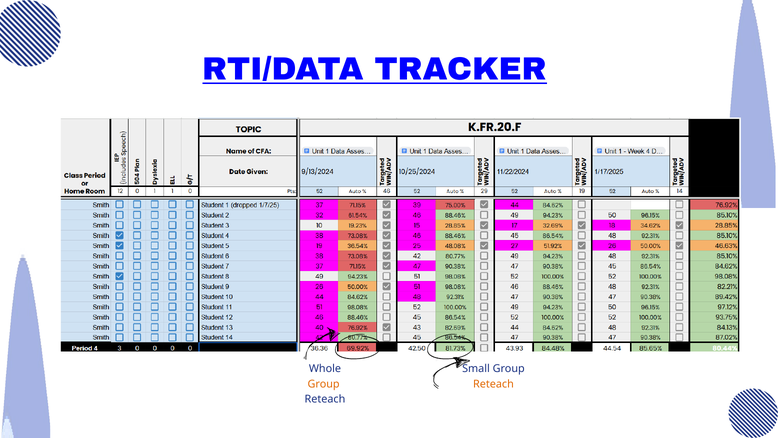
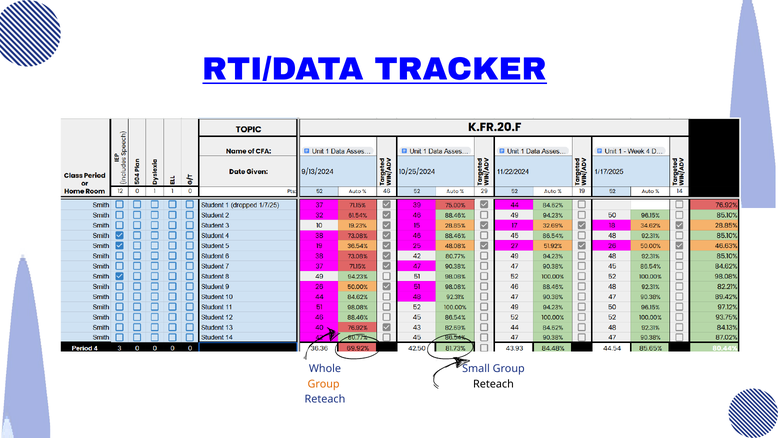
Reteach colour: orange -> black (493, 384)
